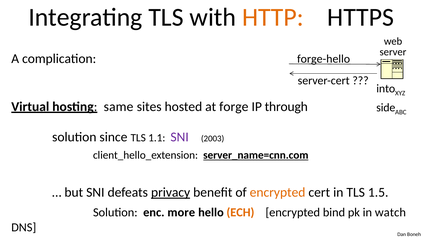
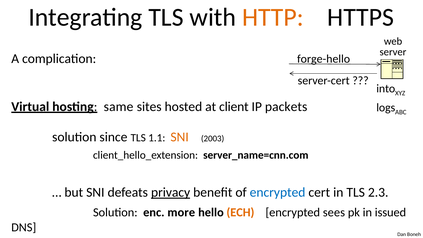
forge: forge -> client (234, 107)
through: through -> packets (286, 107)
side: side -> logs (386, 108)
SNI colour: purple -> orange (180, 137)
server_name=cnn.com underline: present -> none (256, 155)
encrypted colour: orange -> blue (278, 192)
1.5: 1.5 -> 2.3 (378, 192)
bind: bind -> sees (334, 212)
watch: watch -> issued (390, 212)
